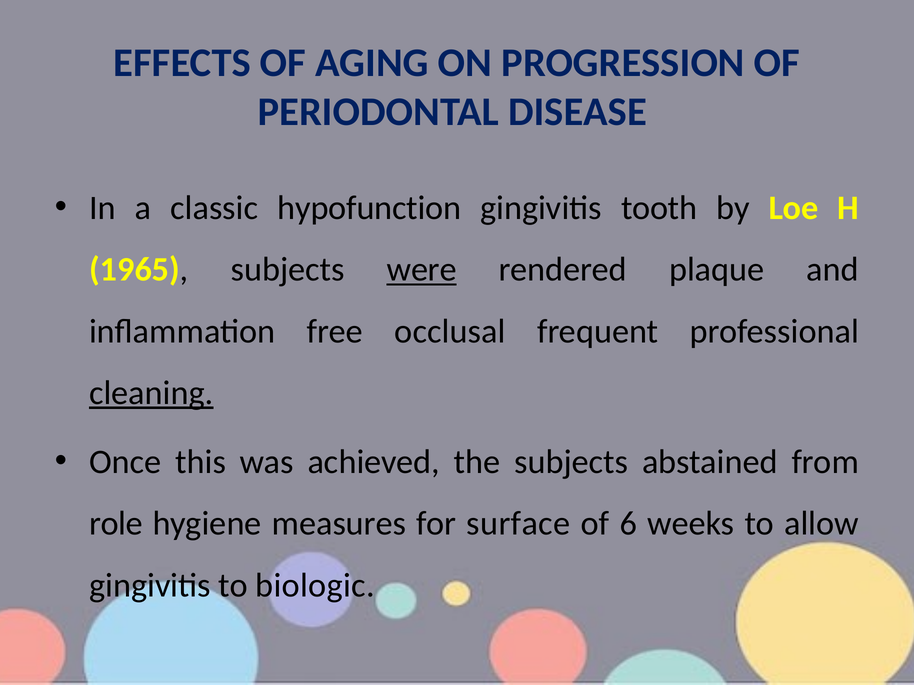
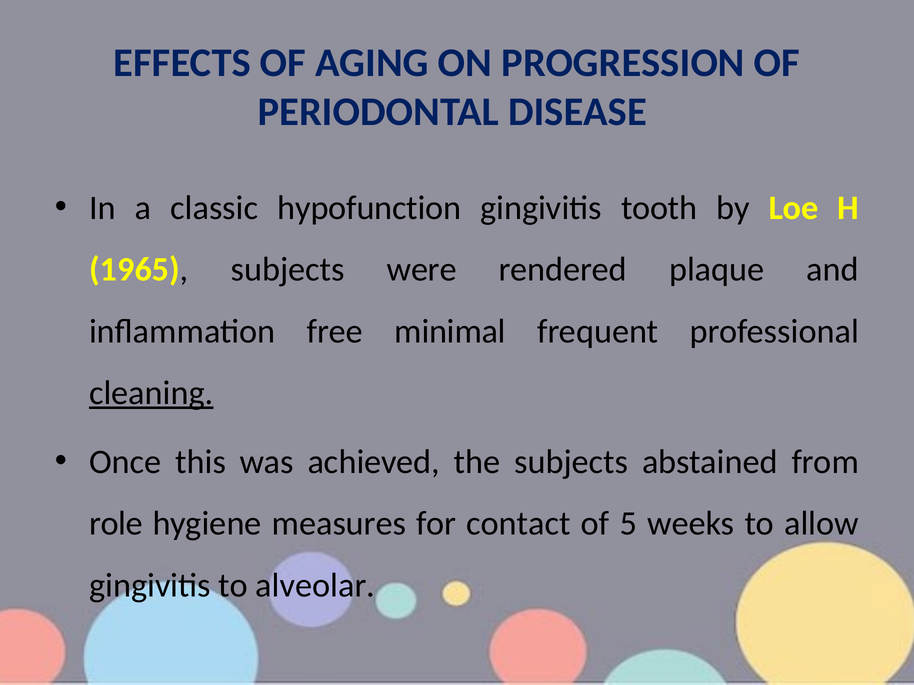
were underline: present -> none (422, 270)
occlusal: occlusal -> minimal (450, 332)
surface: surface -> contact (519, 524)
6: 6 -> 5 (628, 524)
biologic: biologic -> alveolar (315, 586)
